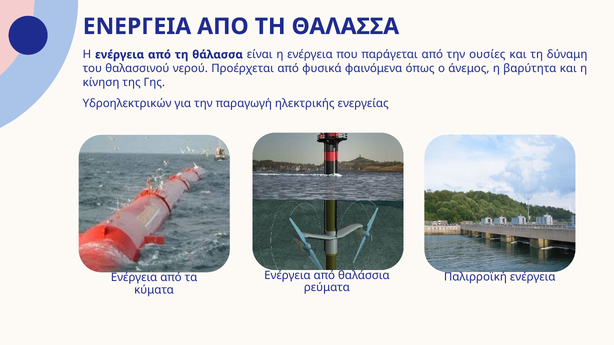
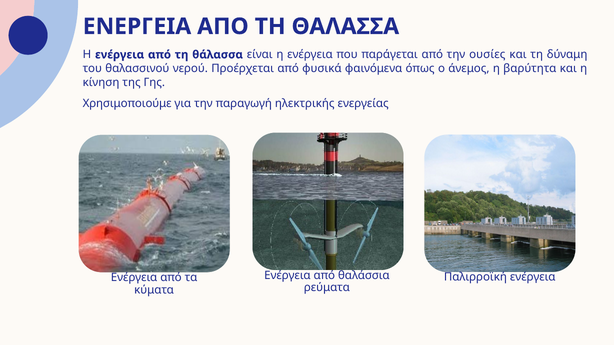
Υδροηλεκτρικών: Υδροηλεκτρικών -> Χρησιμοποιούμε (127, 104)
